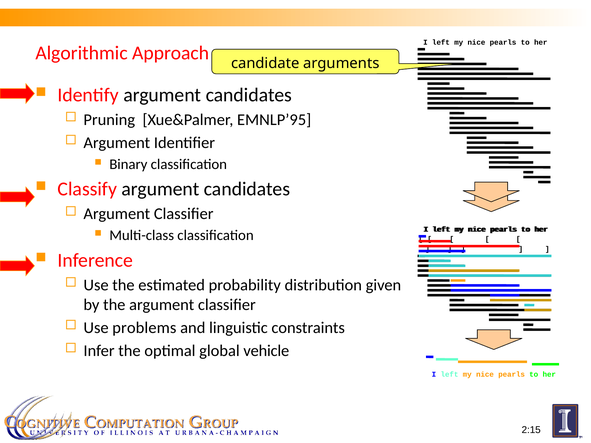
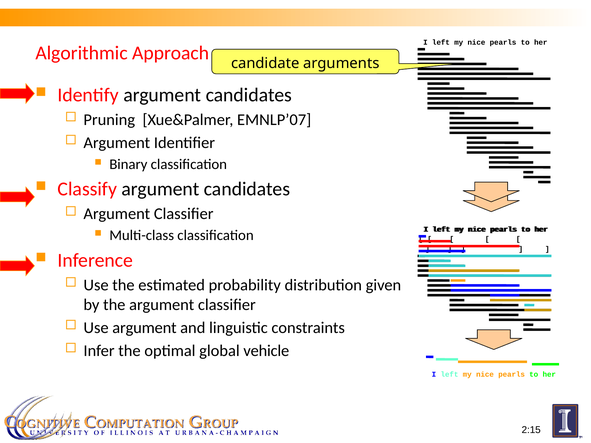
EMNLP’95: EMNLP’95 -> EMNLP’07 (274, 120)
Use problems: problems -> argument (144, 328)
